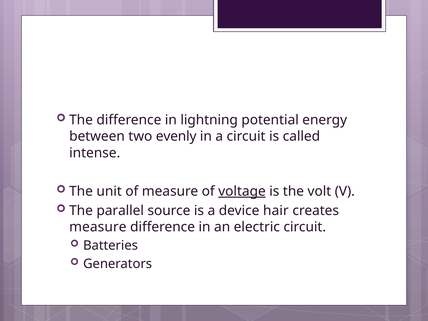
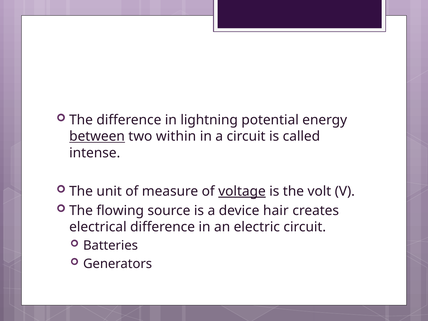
between underline: none -> present (97, 136)
evenly: evenly -> within (176, 136)
parallel: parallel -> flowing (120, 211)
measure: measure -> electrical (98, 227)
